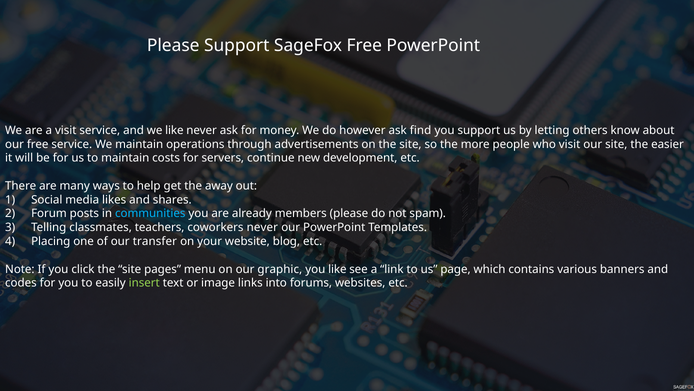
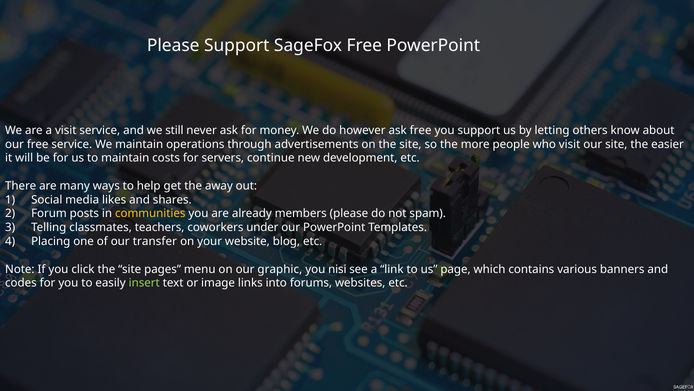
we like: like -> still (174, 130)
ask find: find -> free (421, 130)
communities colour: light blue -> yellow (150, 213)
coworkers never: never -> under (262, 227)
you like: like -> nisi (337, 269)
